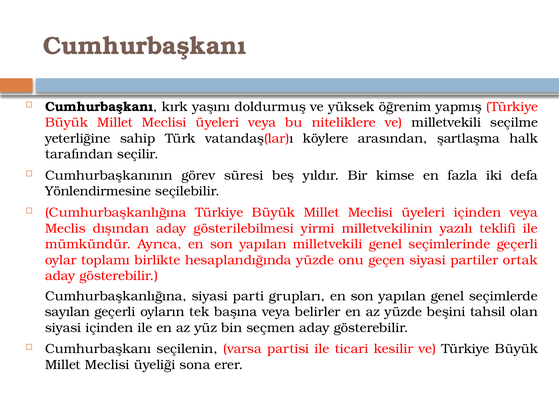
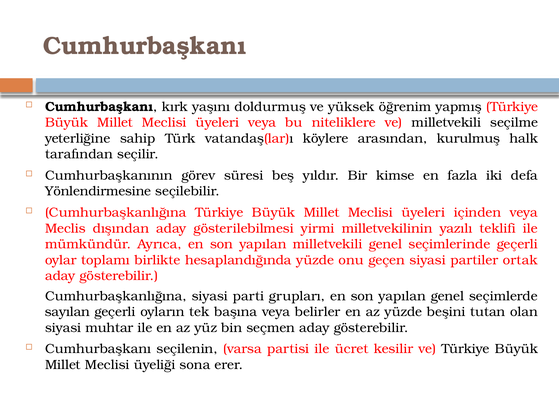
şartlaşma: şartlaşma -> kurulmuş (468, 138)
tahsil: tahsil -> tutan (488, 312)
siyasi içinden: içinden -> muhtar (109, 328)
ticari: ticari -> ücret (352, 349)
